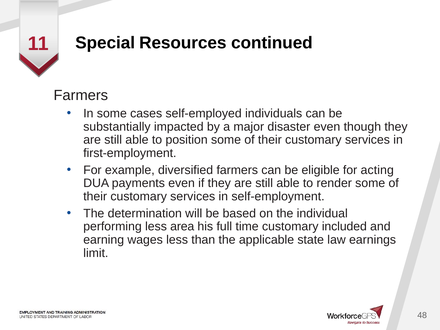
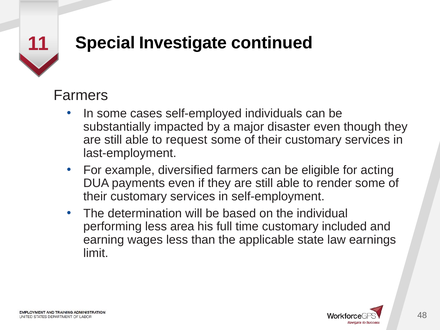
Resources: Resources -> Investigate (183, 43)
position: position -> request (187, 140)
first-employment: first-employment -> last-employment (130, 153)
